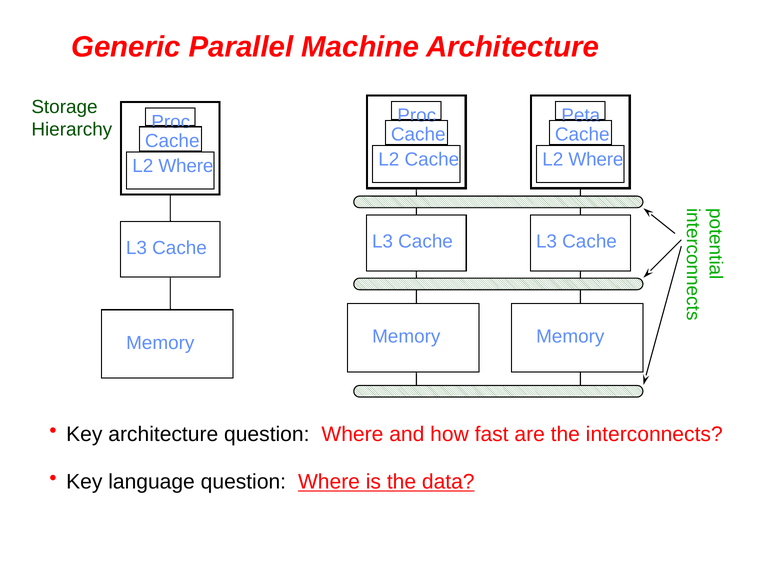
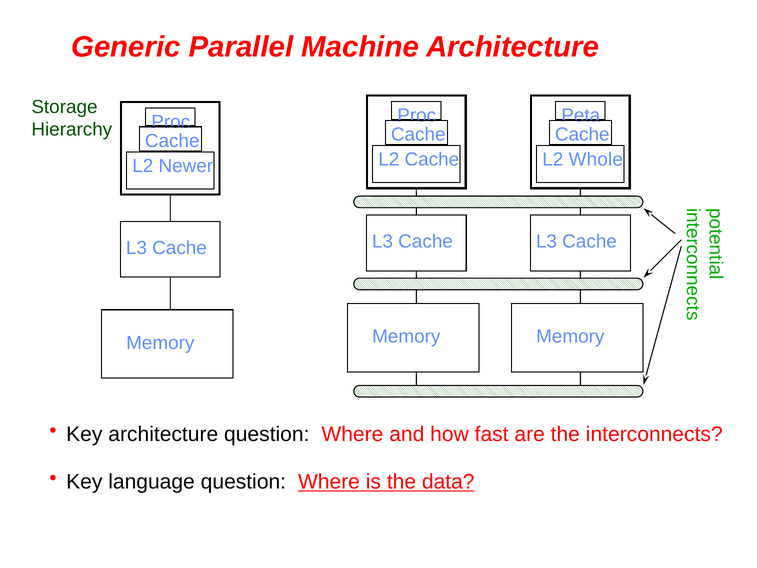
Where: Where -> Whole (596, 160)
Where: Where -> Newer (186, 166)
